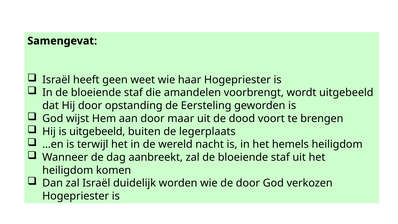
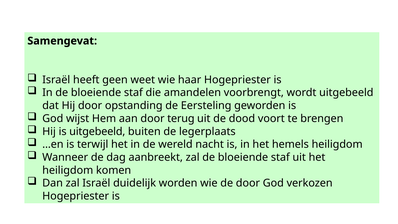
maar: maar -> terug (181, 118)
